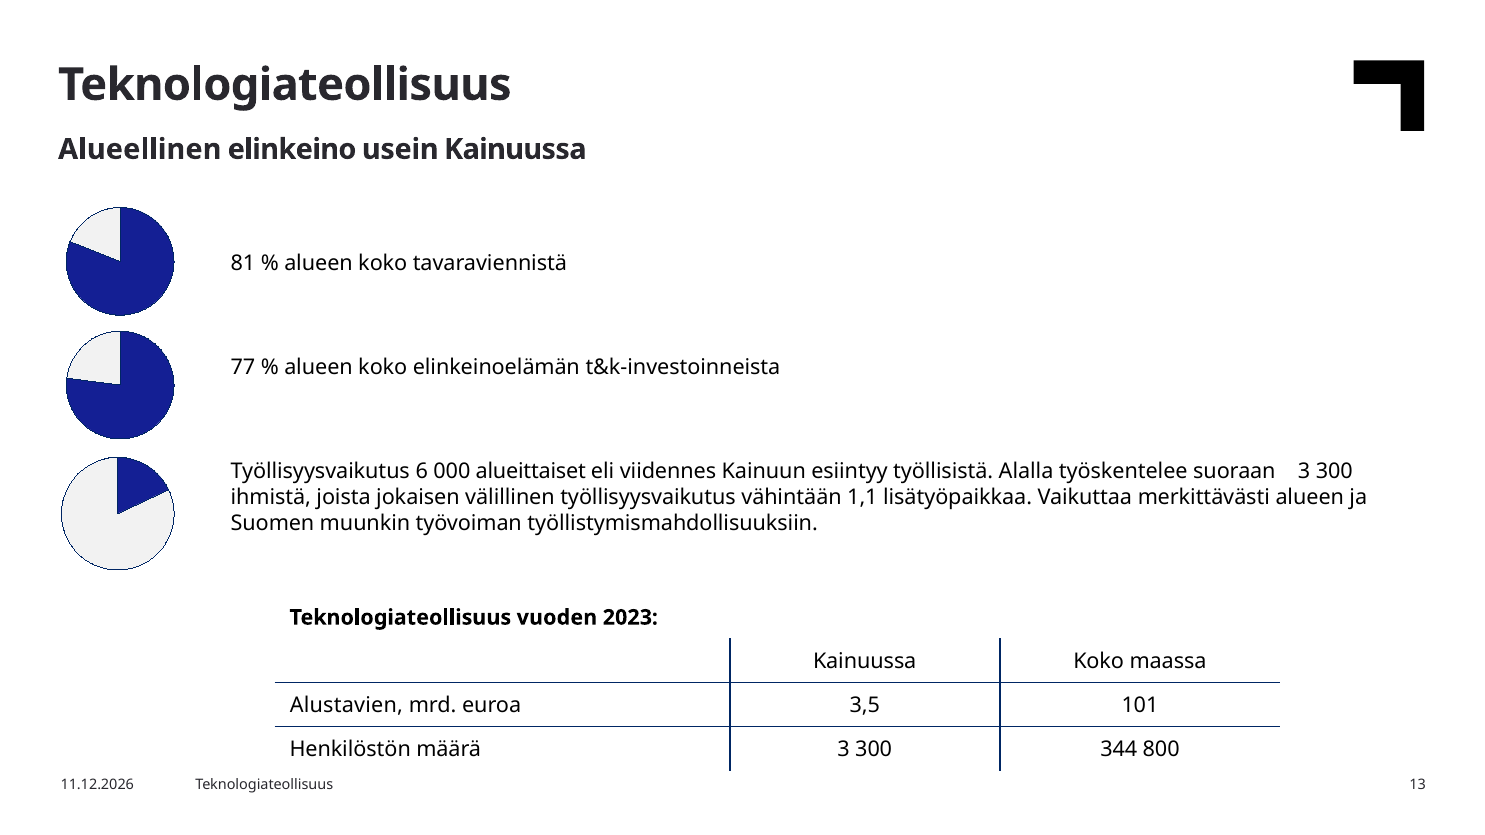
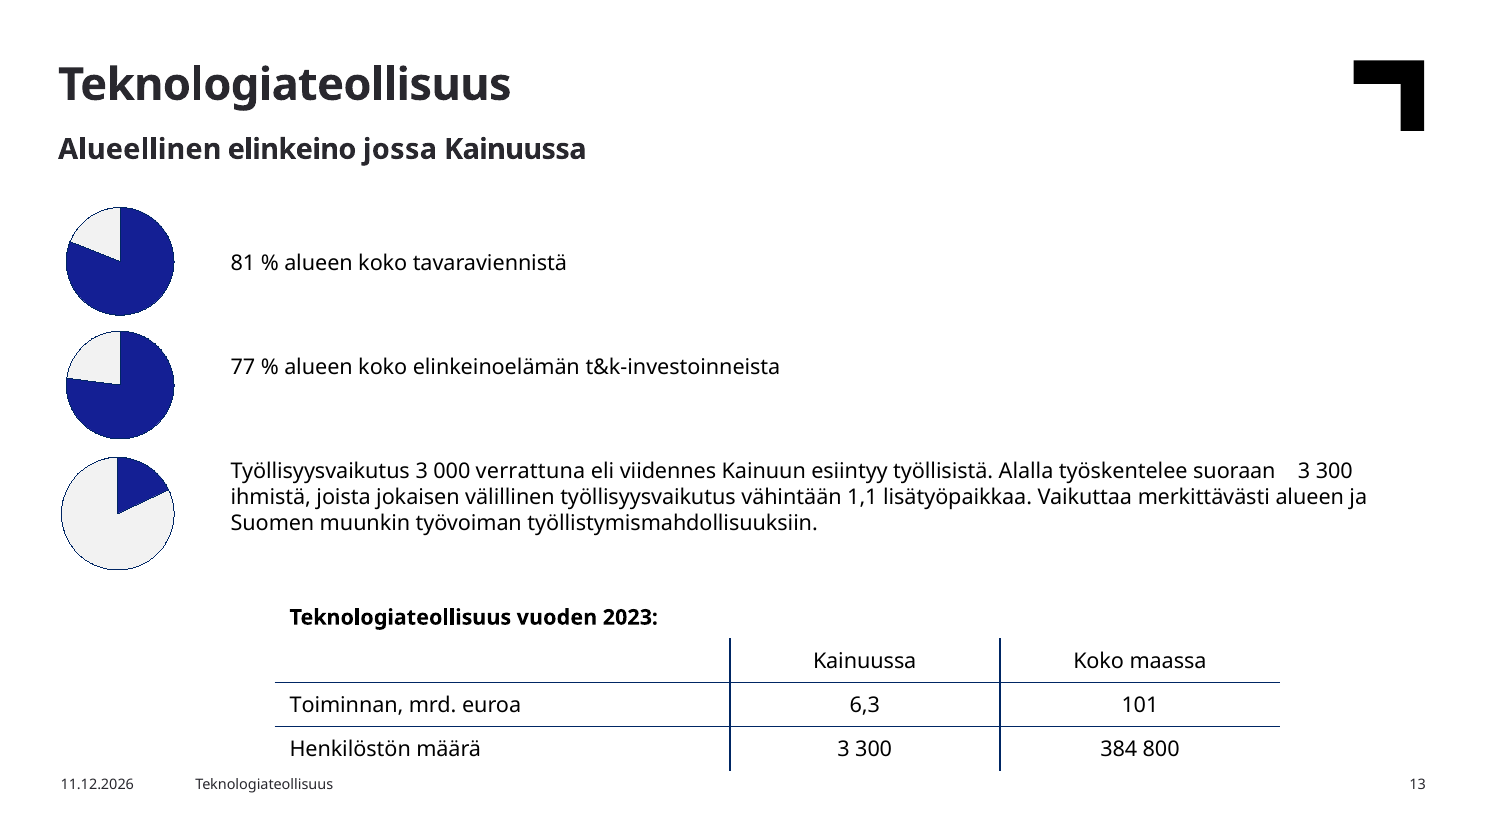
usein: usein -> jossa (400, 149)
Työllisyysvaikutus 6: 6 -> 3 (422, 472)
alueittaiset: alueittaiset -> verrattuna (531, 472)
Alustavien: Alustavien -> Toiminnan (347, 706)
3,5: 3,5 -> 6,3 (865, 706)
344: 344 -> 384 (1119, 750)
